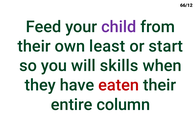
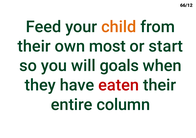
child colour: purple -> orange (119, 27)
least: least -> most (107, 46)
skills: skills -> goals (119, 66)
